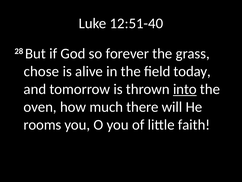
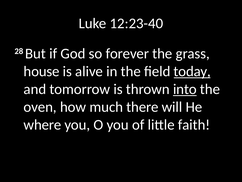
12:51-40: 12:51-40 -> 12:23-40 (136, 23)
chose: chose -> house (42, 71)
today underline: none -> present (192, 71)
rooms: rooms -> where (42, 125)
